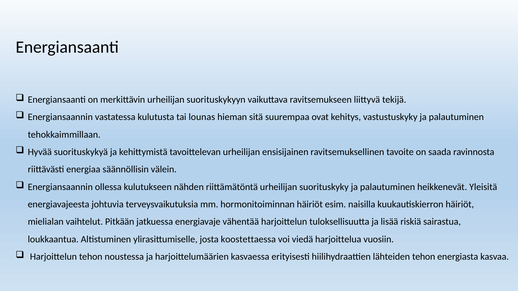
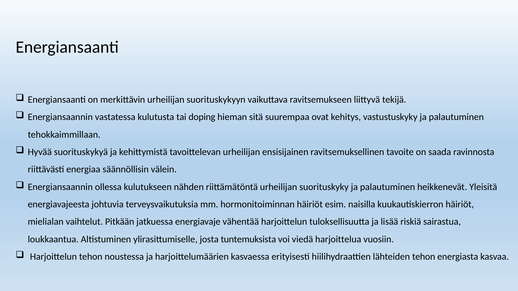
lounas: lounas -> doping (202, 117)
koostettaessa: koostettaessa -> tuntemuksista (248, 240)
